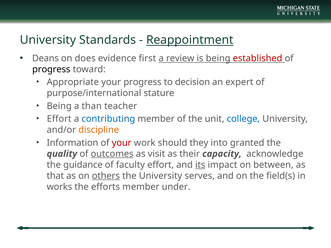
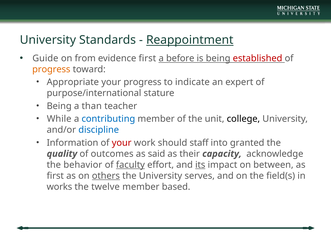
Deans: Deans -> Guide (45, 58)
does: does -> from (85, 58)
review: review -> before (180, 58)
progress colour: black -> orange (51, 69)
decision: decision -> indicate (192, 82)
Effort: Effort -> While (59, 119)
college colour: blue -> black (243, 119)
discipline colour: orange -> blue (99, 130)
they: they -> staff (199, 143)
outcomes underline: present -> none (112, 154)
visit: visit -> said (157, 154)
guidance: guidance -> behavior (83, 165)
faculty underline: none -> present (130, 165)
that: that -> first (55, 176)
efforts: efforts -> twelve (106, 187)
under: under -> based (176, 187)
